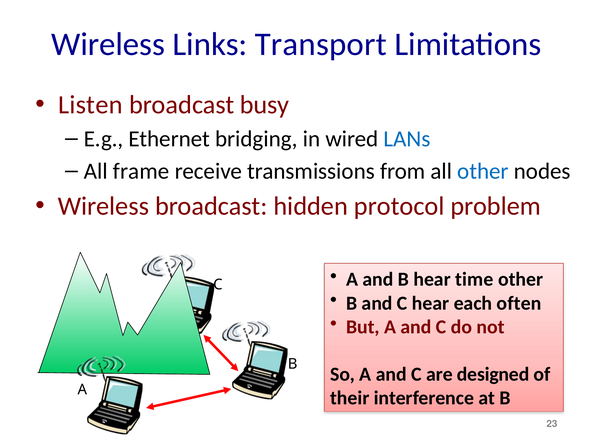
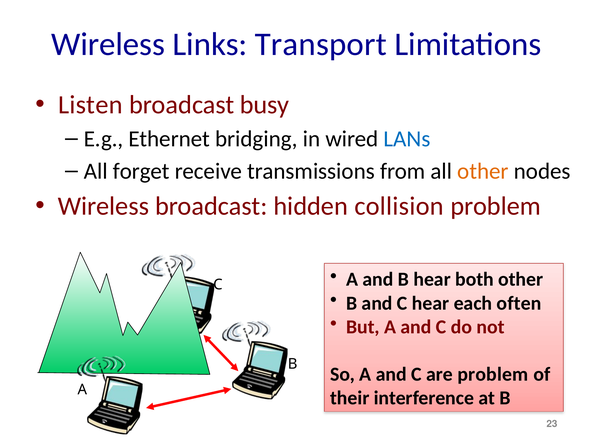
frame: frame -> forget (141, 171)
other colour: blue -> orange (483, 171)
protocol: protocol -> collision (399, 206)
time: time -> both (475, 279)
are designed: designed -> problem (493, 374)
